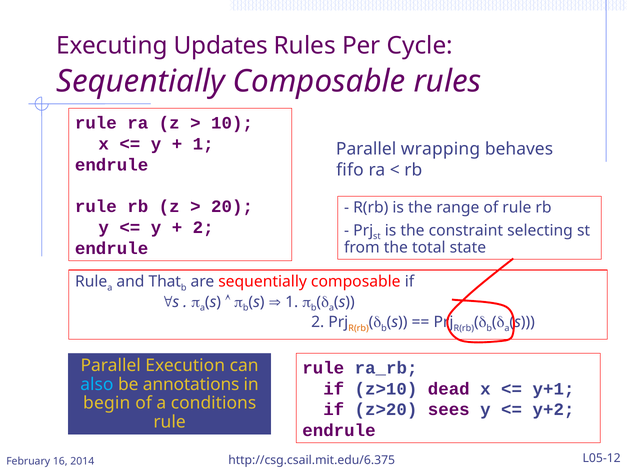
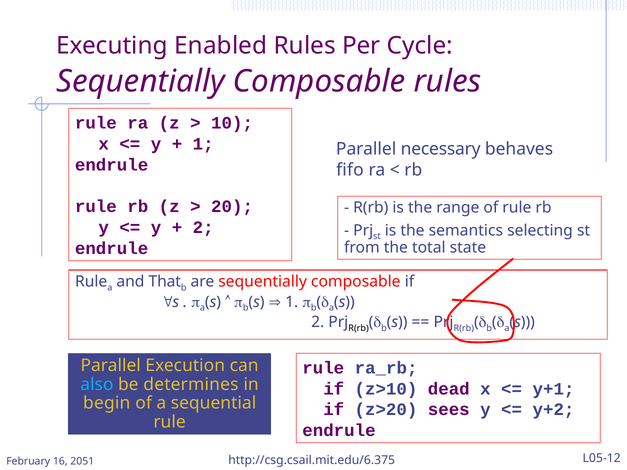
Updates: Updates -> Enabled (221, 46)
wrapping: wrapping -> necessary (441, 149)
constraint: constraint -> semantics (466, 231)
R(rb colour: orange -> black (359, 328)
annotations: annotations -> determines (191, 385)
conditions: conditions -> sequential (214, 403)
2014: 2014 -> 2051 (82, 462)
